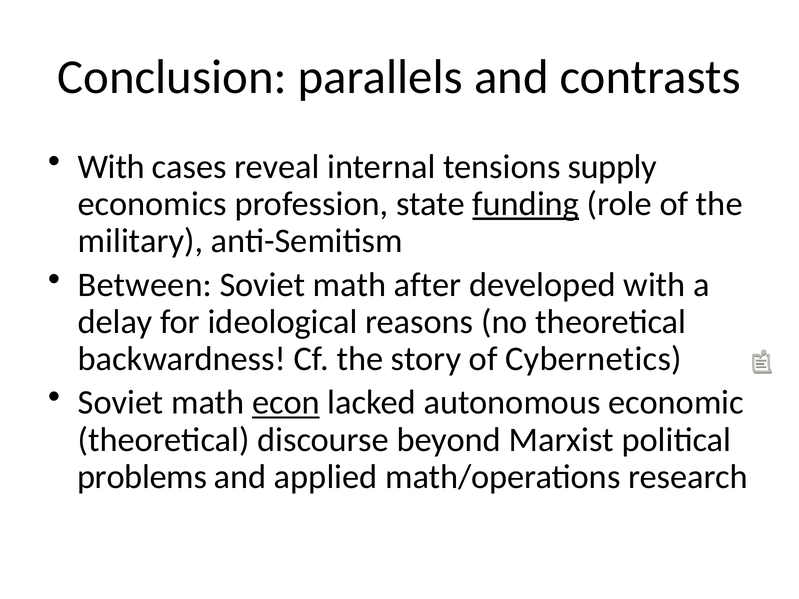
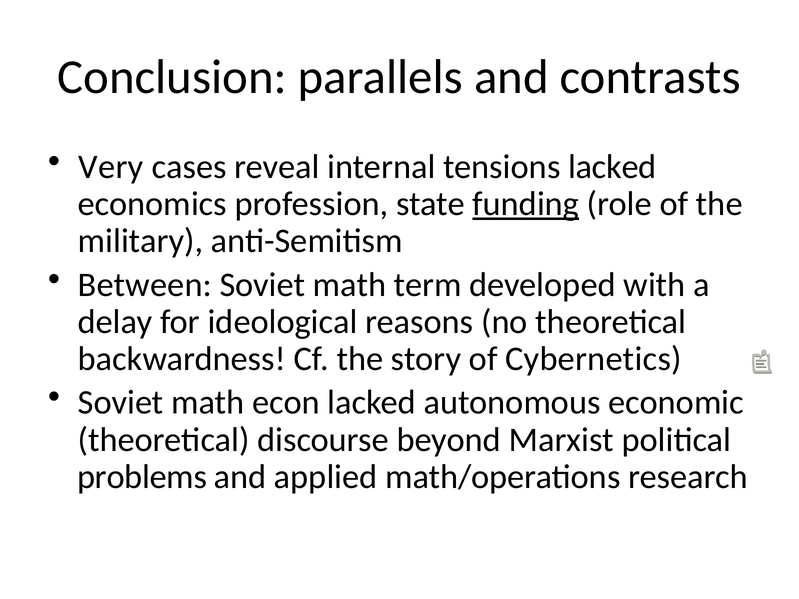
With: With -> Very (111, 167)
tensions supply: supply -> lacked (612, 167)
after: after -> term (428, 285)
econ underline: present -> none (286, 403)
